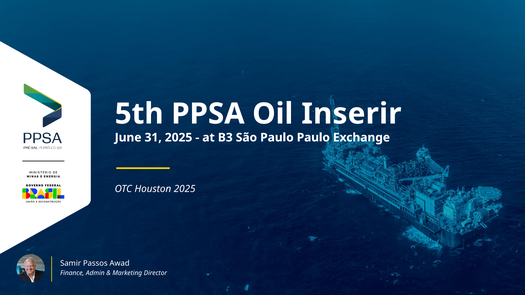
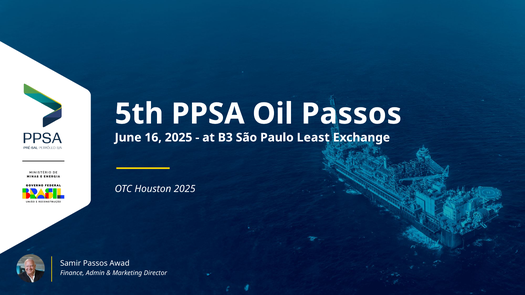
Oil Inserir: Inserir -> Passos (351, 114)
31: 31 -> 16 (153, 138)
Paulo Paulo: Paulo -> Least (313, 138)
